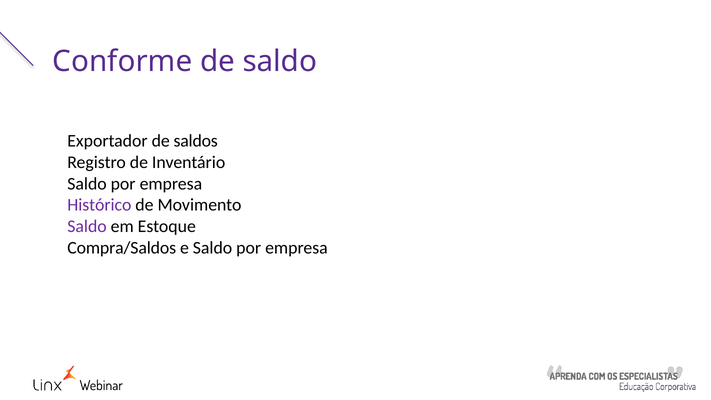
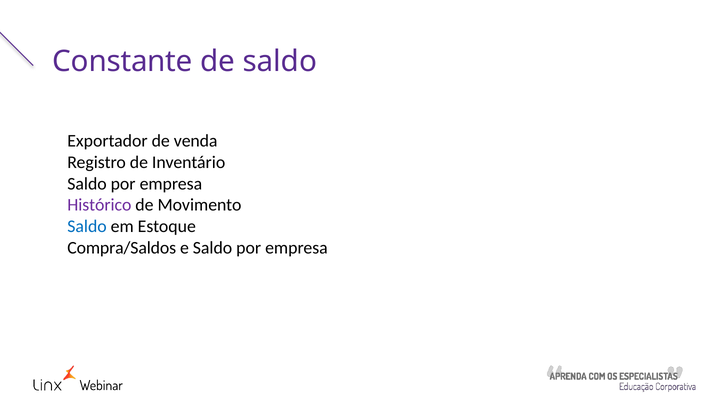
Conforme: Conforme -> Constante (123, 61)
saldos: saldos -> venda (196, 141)
Saldo colour: purple -> blue (87, 226)
